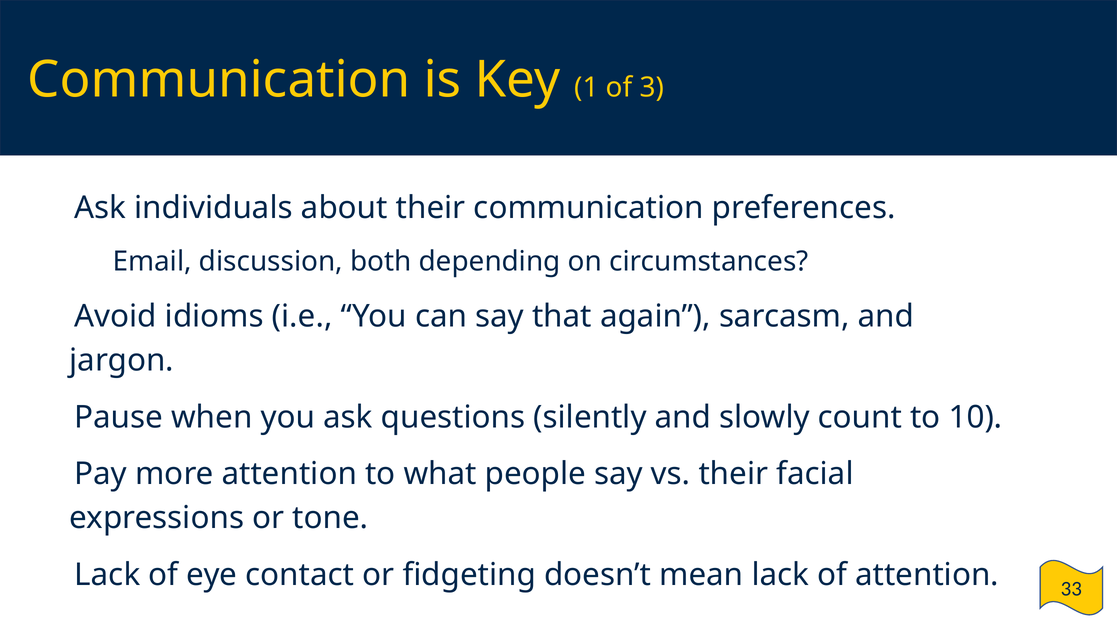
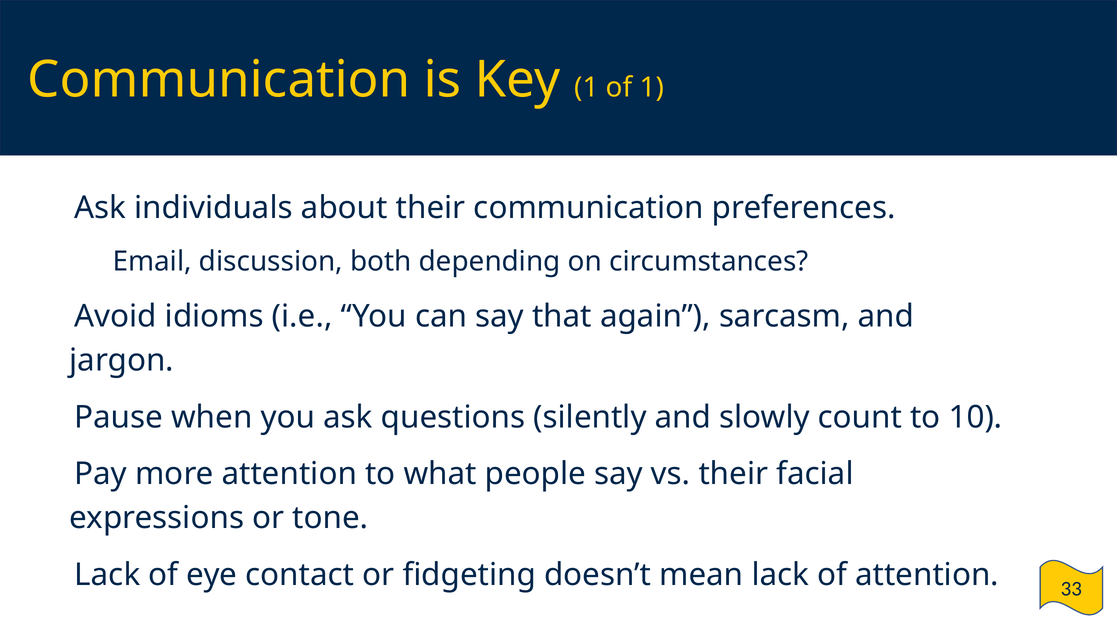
of 3: 3 -> 1 (652, 88)
